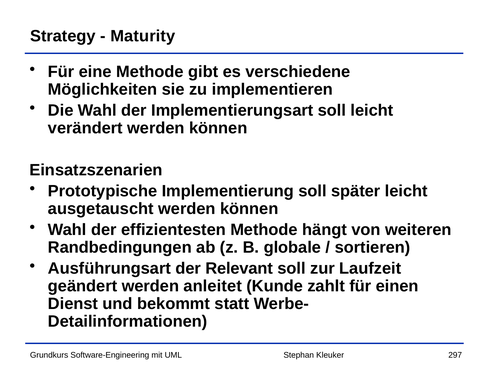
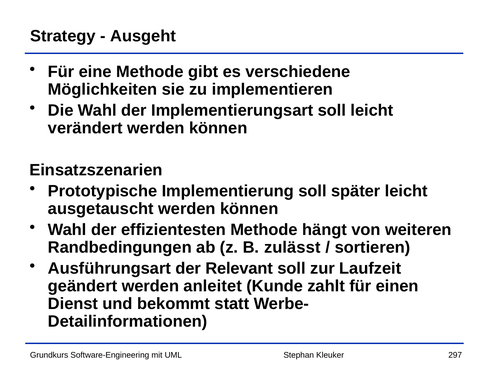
Maturity: Maturity -> Ausgeht (143, 36)
globale: globale -> zulässt (292, 247)
